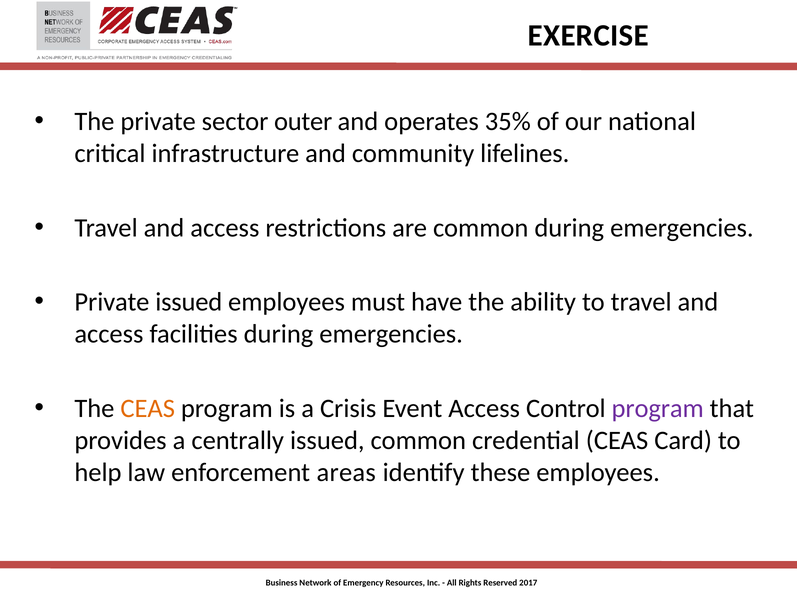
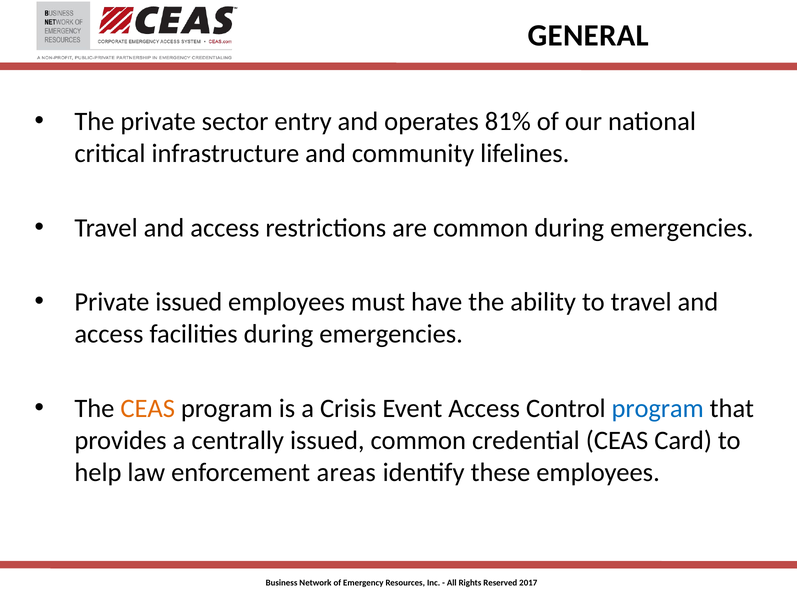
EXERCISE: EXERCISE -> GENERAL (588, 35)
outer: outer -> entry (303, 121)
35%: 35% -> 81% (508, 121)
program colour: purple -> blue (658, 408)
